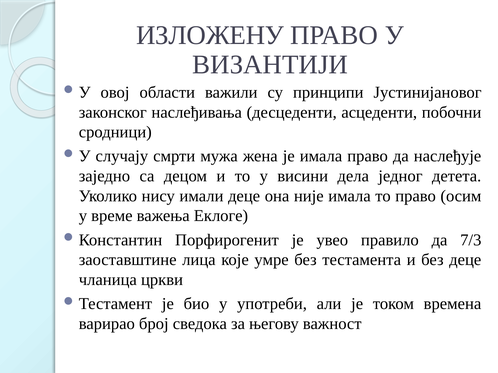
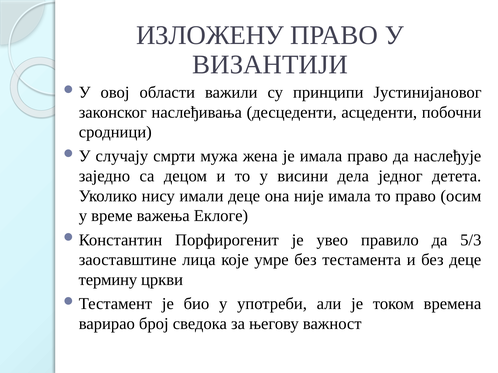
7/3: 7/3 -> 5/3 (471, 240)
чланица: чланица -> термину (108, 280)
